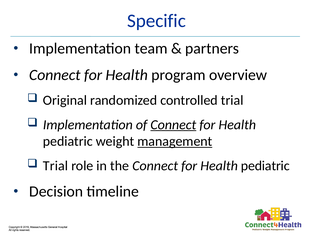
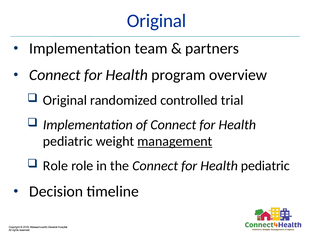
Specific: Specific -> Original (157, 21)
Connect underline: present -> none (173, 125)
Trial: Trial -> Role (55, 166)
